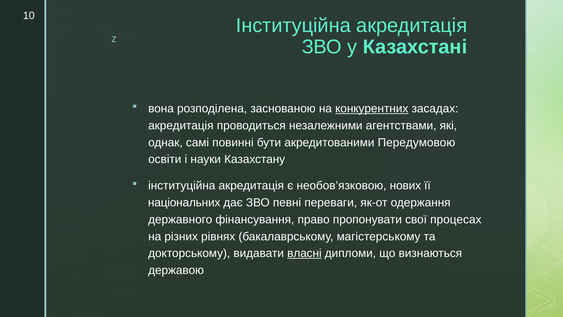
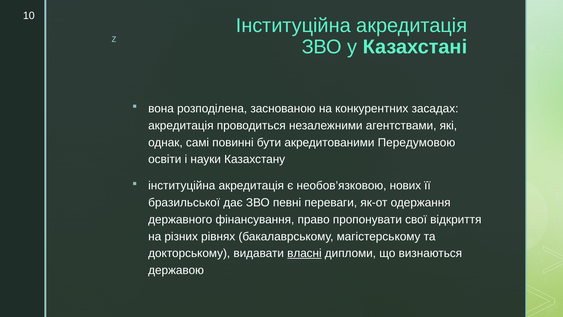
конкурентних underline: present -> none (372, 109)
національних: національних -> бразильської (184, 202)
процесах: процесах -> відкриття (456, 219)
